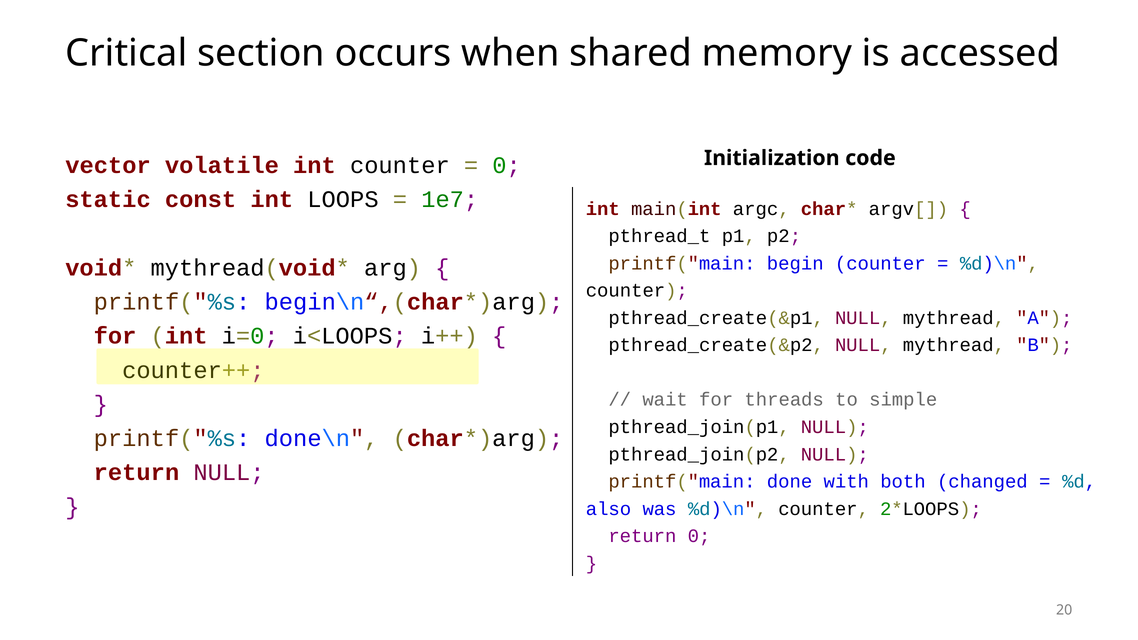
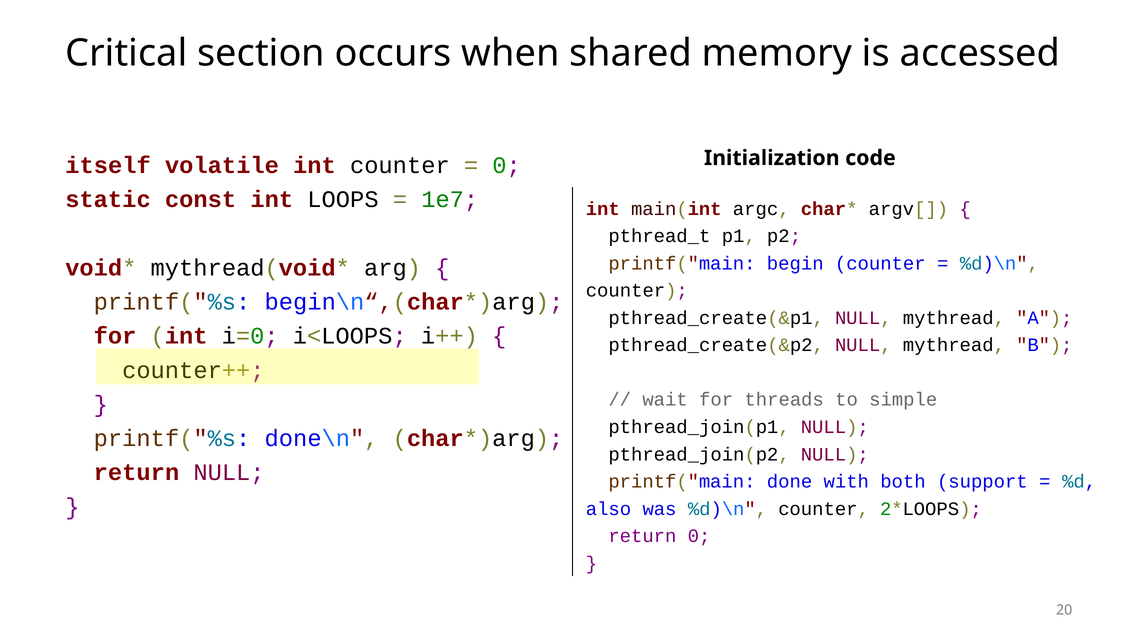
vector: vector -> itself (108, 165)
changed: changed -> support (982, 482)
